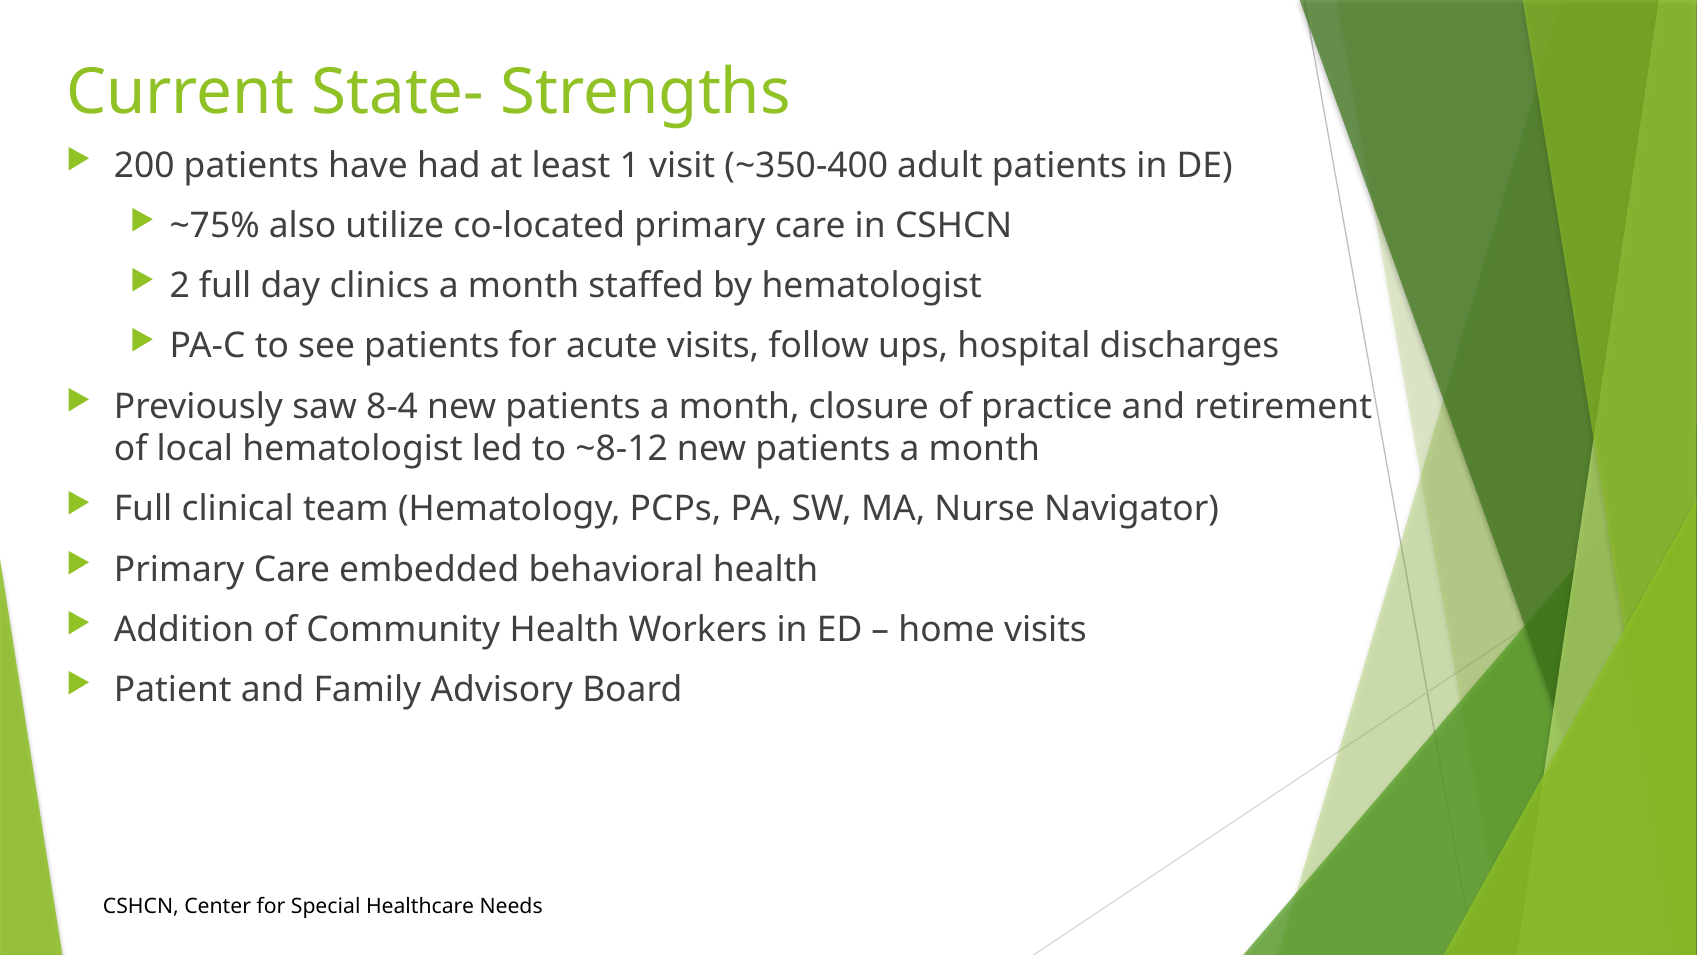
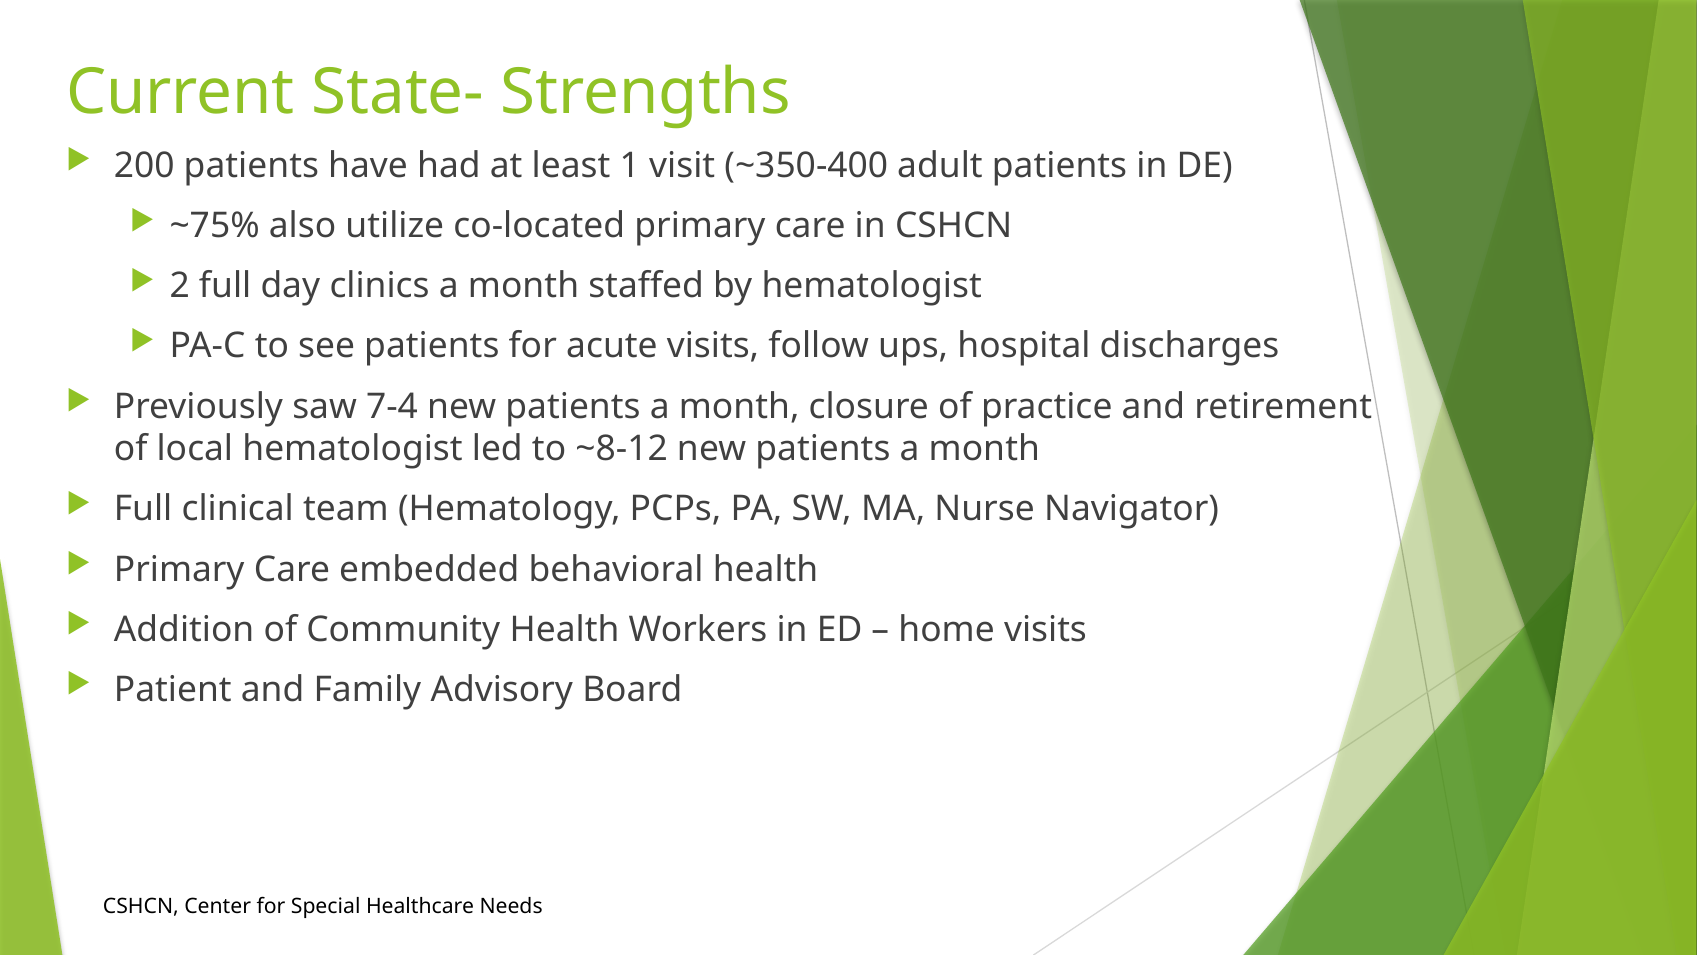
8-4: 8-4 -> 7-4 (392, 406)
